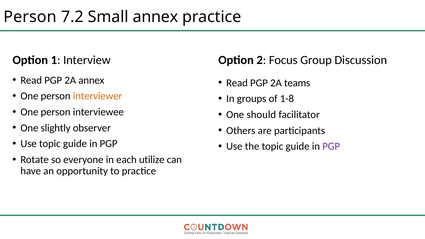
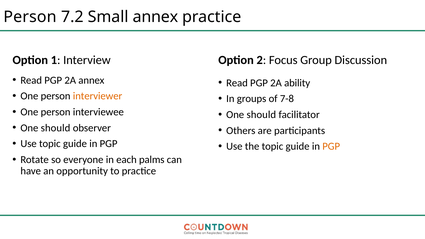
teams: teams -> ability (297, 83)
1-8: 1-8 -> 7-8 (287, 99)
slightly: slightly -> should (56, 128)
PGP colour: purple -> orange (331, 147)
utilize: utilize -> palms (152, 160)
